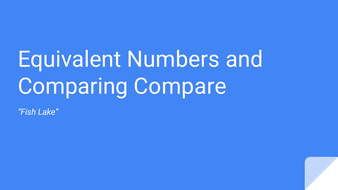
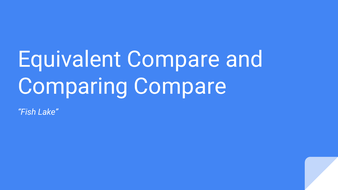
Equivalent Numbers: Numbers -> Compare (173, 59)
